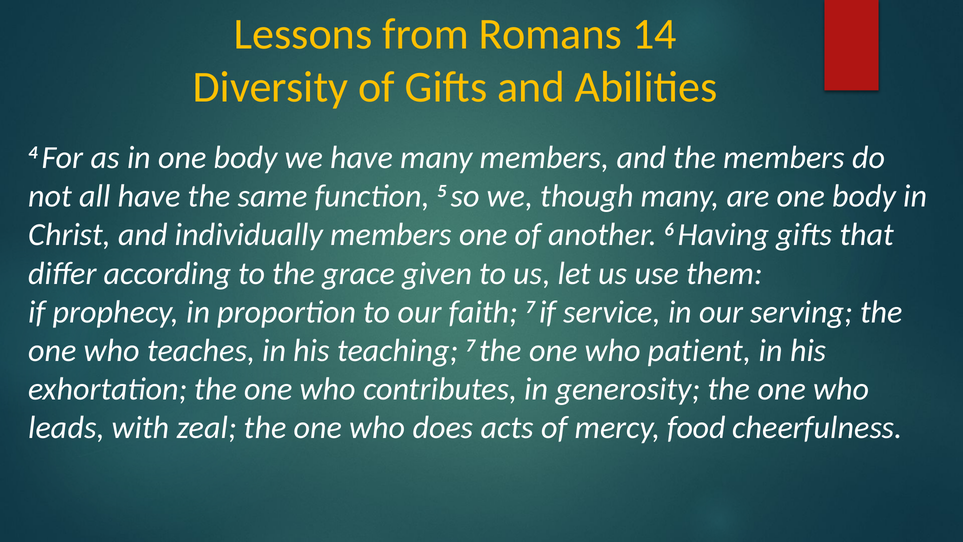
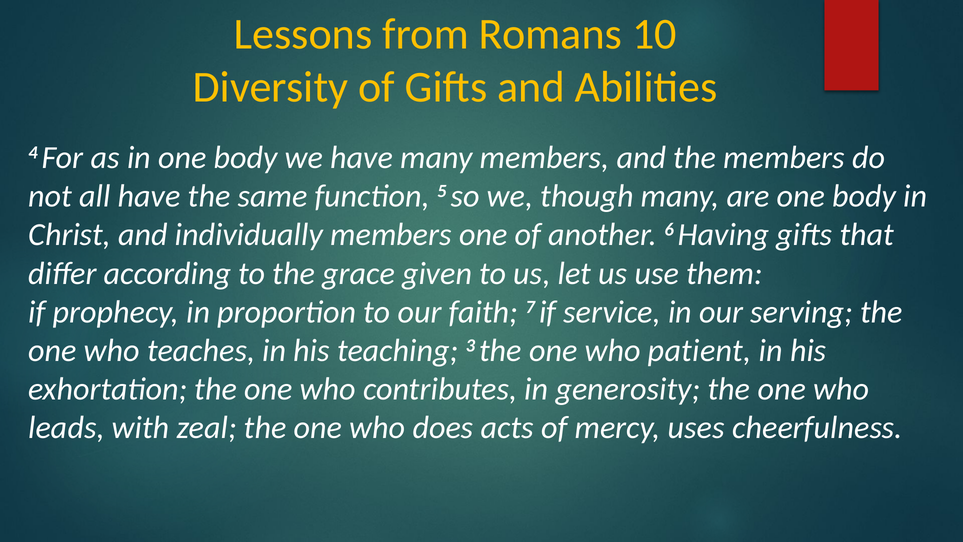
14: 14 -> 10 (654, 34)
teaching 7: 7 -> 3 (470, 345)
food: food -> uses (696, 427)
